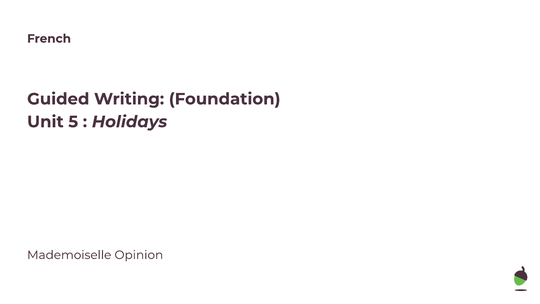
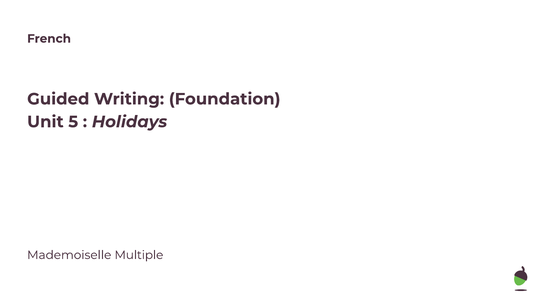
Opinion: Opinion -> Multiple (139, 255)
